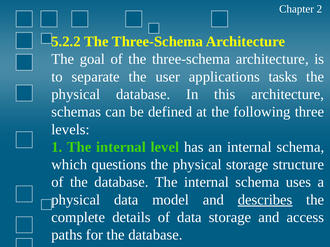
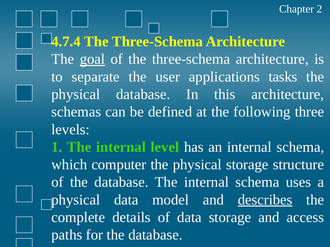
5.2.2: 5.2.2 -> 4.7.4 (66, 42)
goal underline: none -> present (92, 59)
questions: questions -> computer (119, 165)
